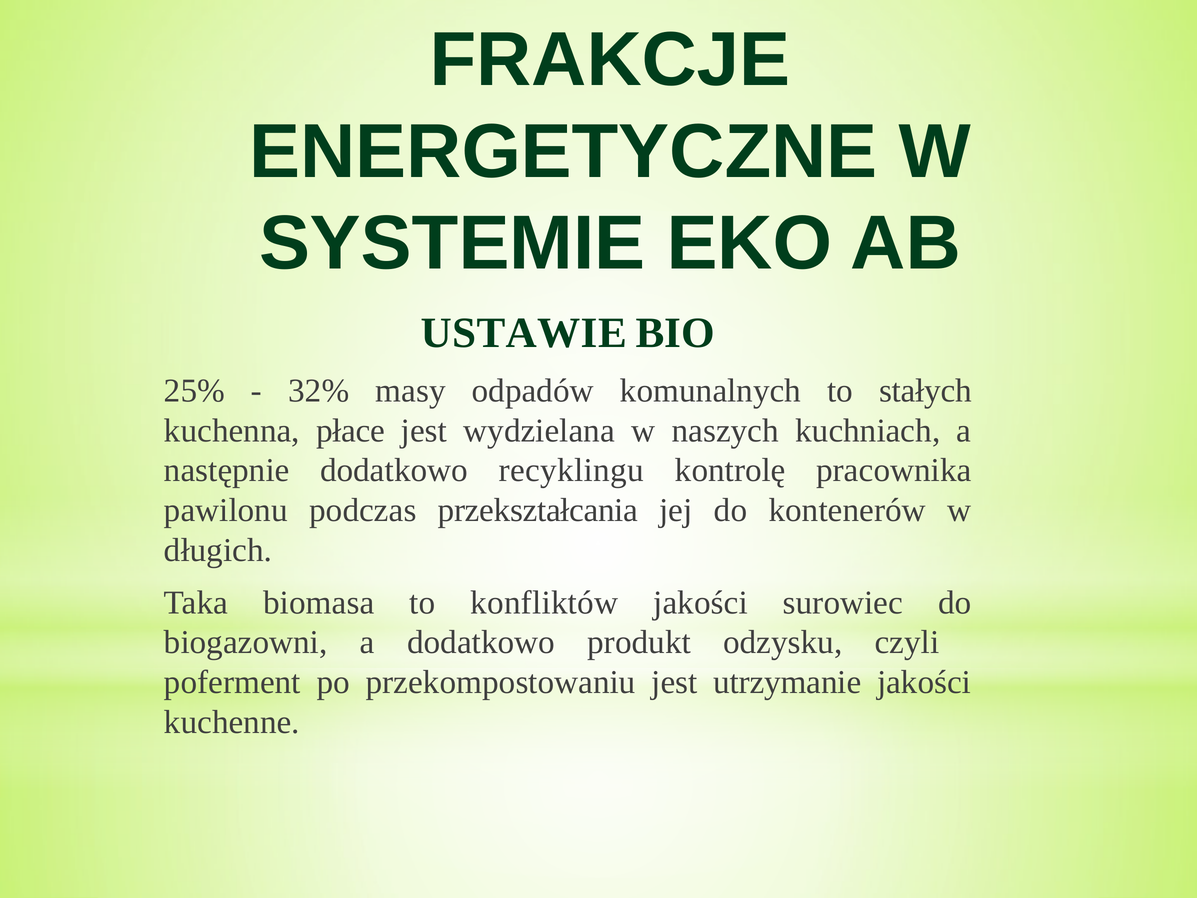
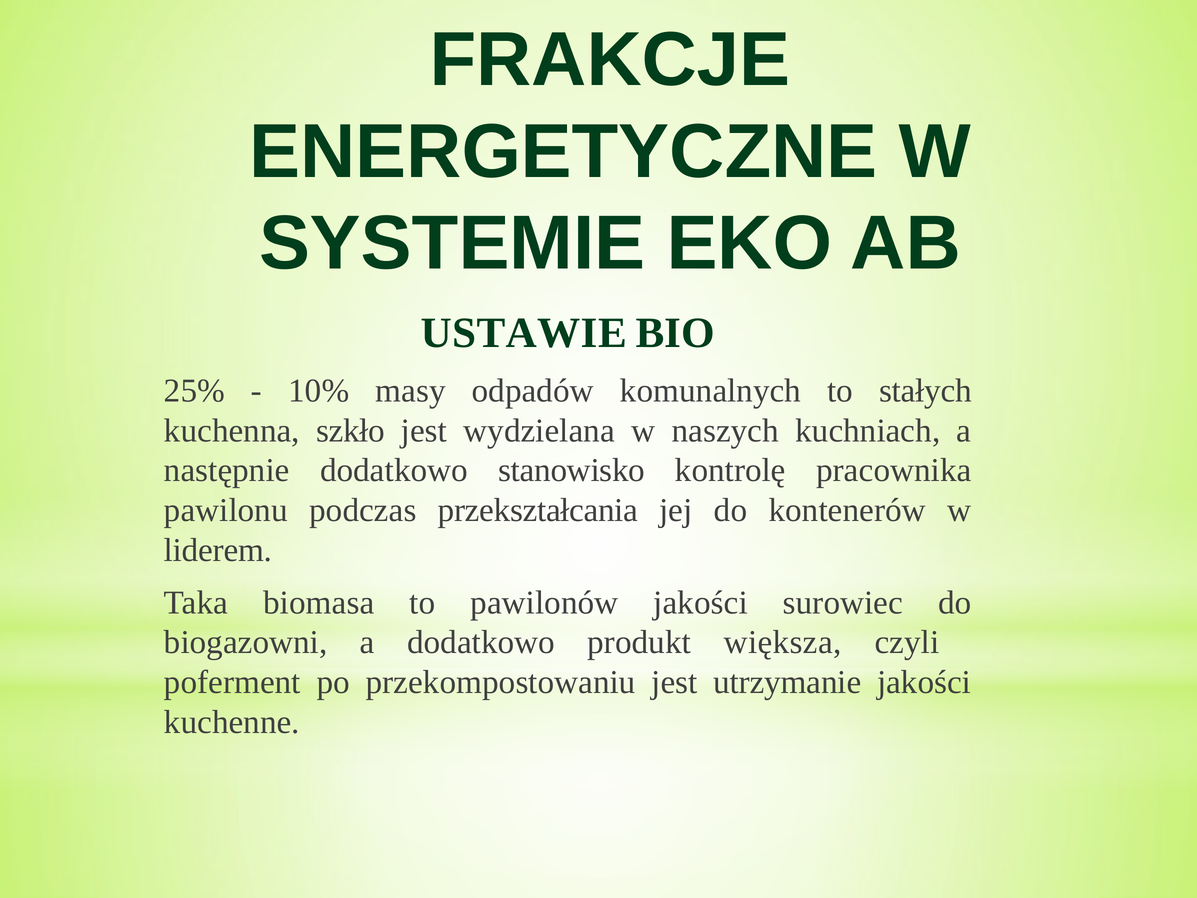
32%: 32% -> 10% (319, 390)
płace: płace -> szkło (350, 430)
recyklingu: recyklingu -> stanowisko (572, 470)
długich: długich -> liderem (218, 550)
konfliktów: konfliktów -> pawilonów (544, 602)
odzysku: odzysku -> większa (783, 642)
